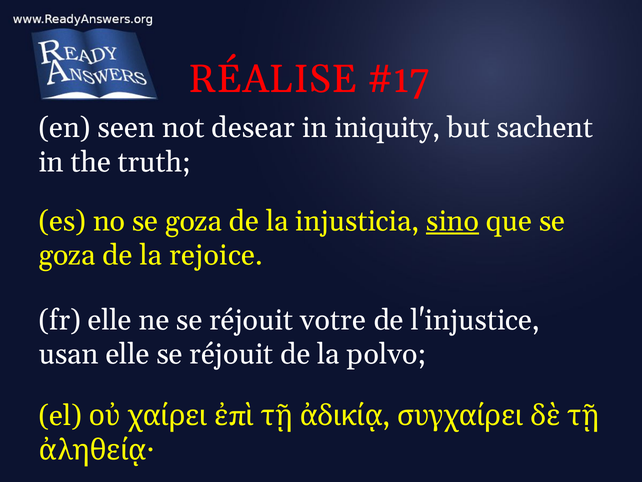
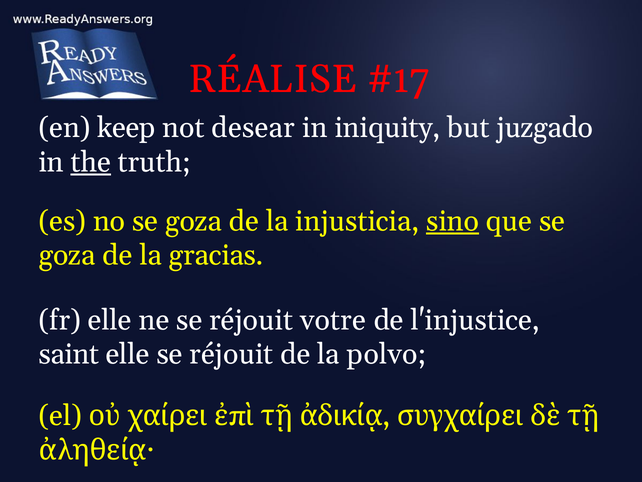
seen: seen -> keep (127, 128)
sachent: sachent -> juzgado (545, 128)
the underline: none -> present (91, 162)
rejoice: rejoice -> gracias (216, 255)
usan: usan -> saint (69, 354)
